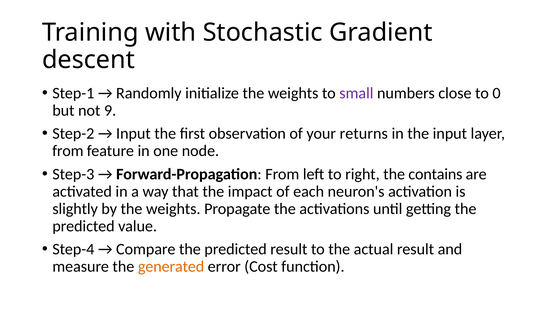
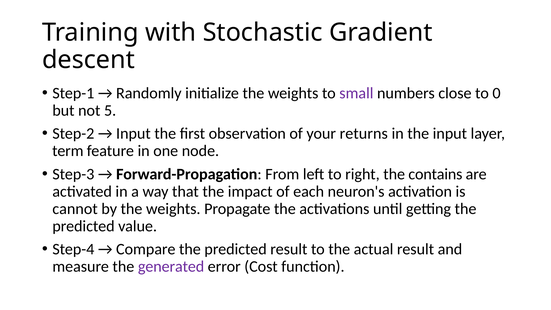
9: 9 -> 5 (110, 111)
from: from -> term (68, 151)
slightly: slightly -> cannot (75, 209)
generated colour: orange -> purple (171, 267)
